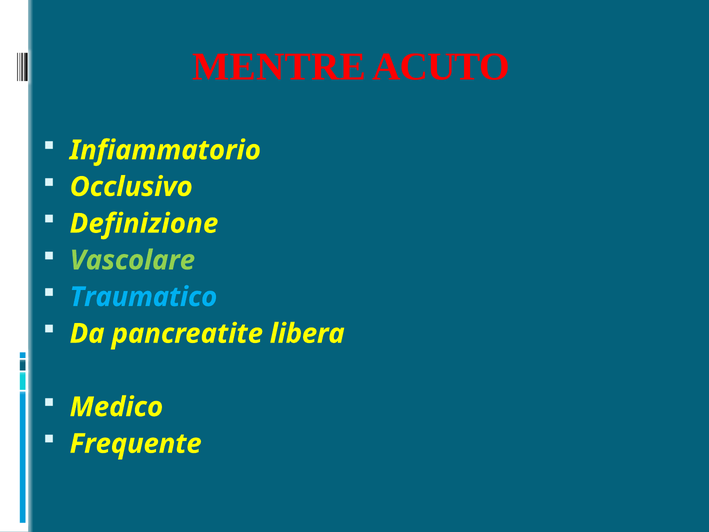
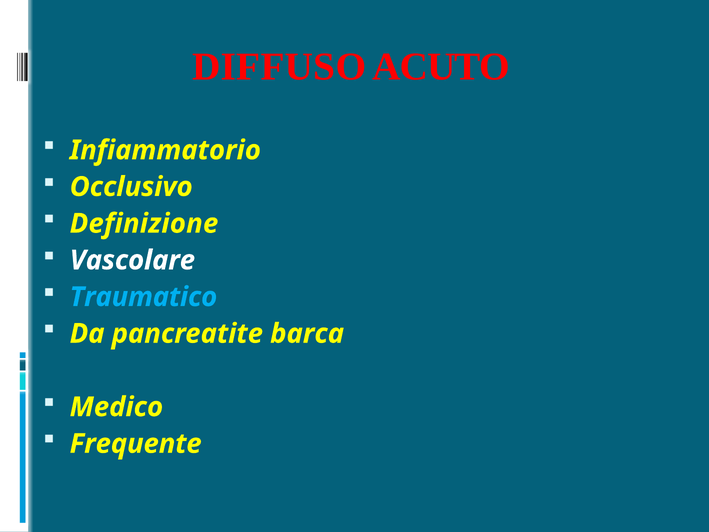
MENTRE: MENTRE -> DIFFUSO (279, 67)
Vascolare colour: light green -> white (132, 260)
libera: libera -> barca (307, 334)
